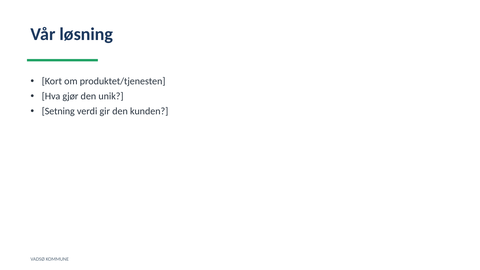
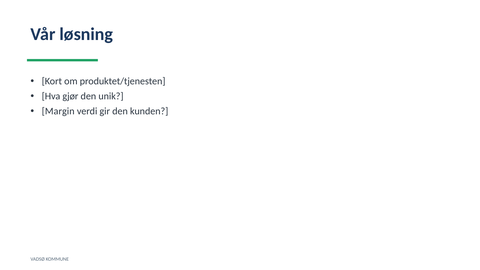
Setning: Setning -> Margin (58, 111)
